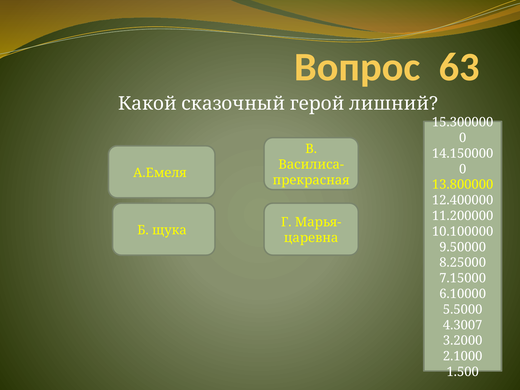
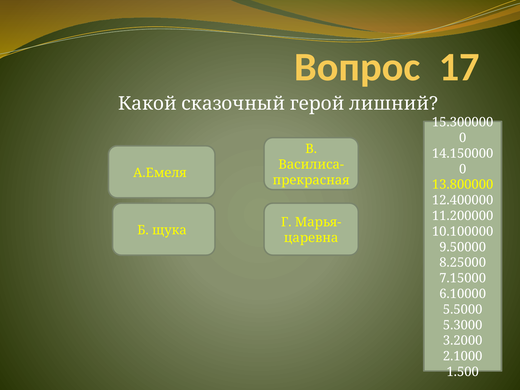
63: 63 -> 17 (459, 67)
4.3007: 4.3007 -> 5.3000 (463, 325)
